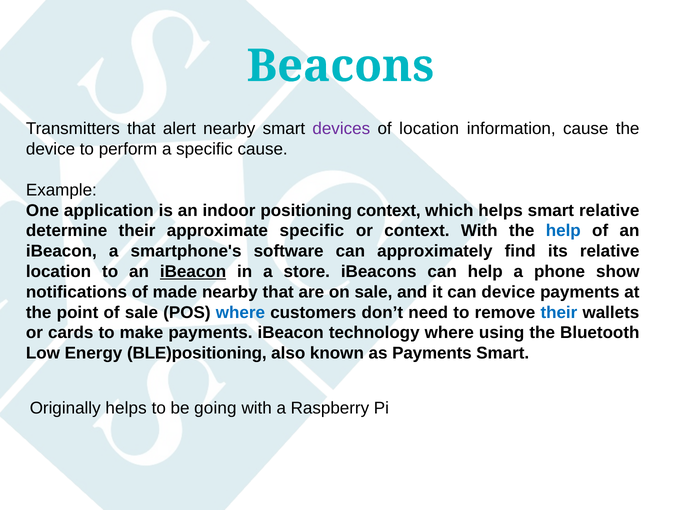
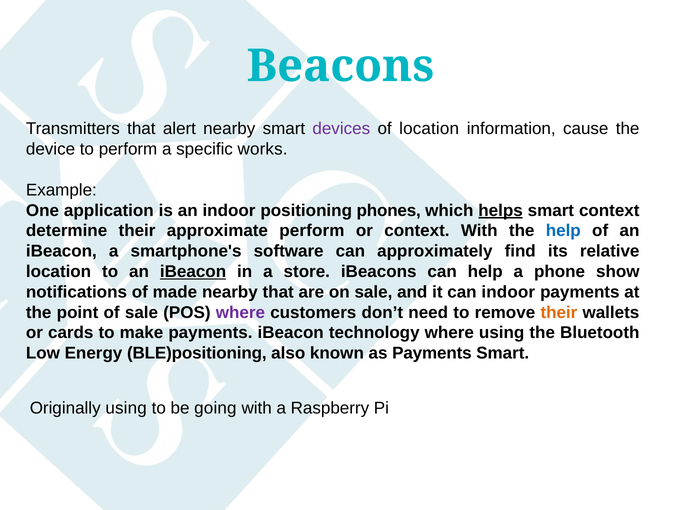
specific cause: cause -> works (263, 149)
positioning context: context -> phones (389, 211)
helps underline: none -> present (501, 211)
smart relative: relative -> context (609, 211)
approximate specific: specific -> perform (312, 231)
can device: device -> indoor (508, 292)
where colour: blue -> purple (240, 313)
their colour: blue -> orange (559, 313)
Originally helps: helps -> using (126, 409)
